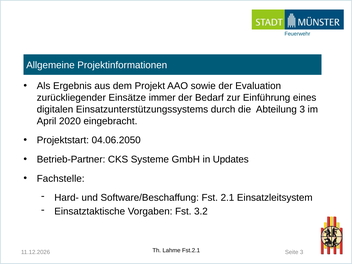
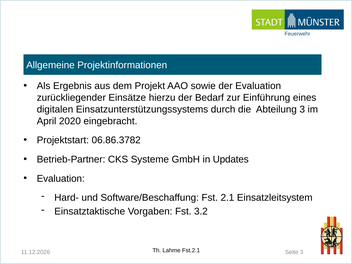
immer: immer -> hierzu (162, 98)
04.06.2050: 04.06.2050 -> 06.86.3782 (116, 140)
Fachstelle: Fachstelle -> Evaluation (61, 179)
